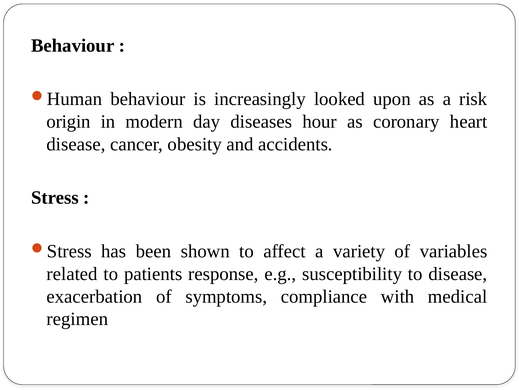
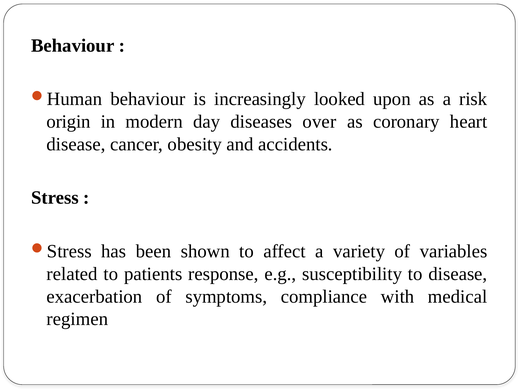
hour: hour -> over (319, 121)
